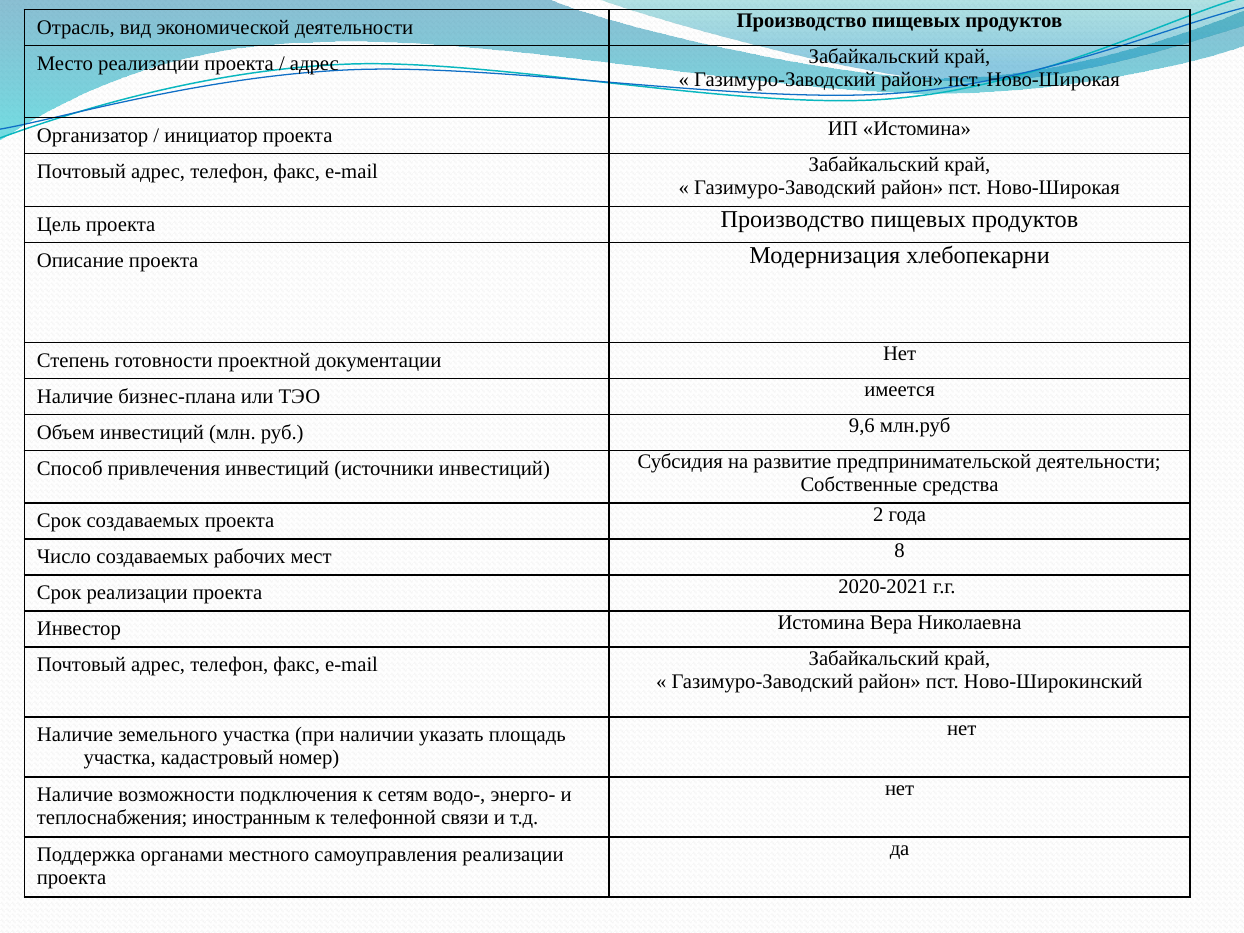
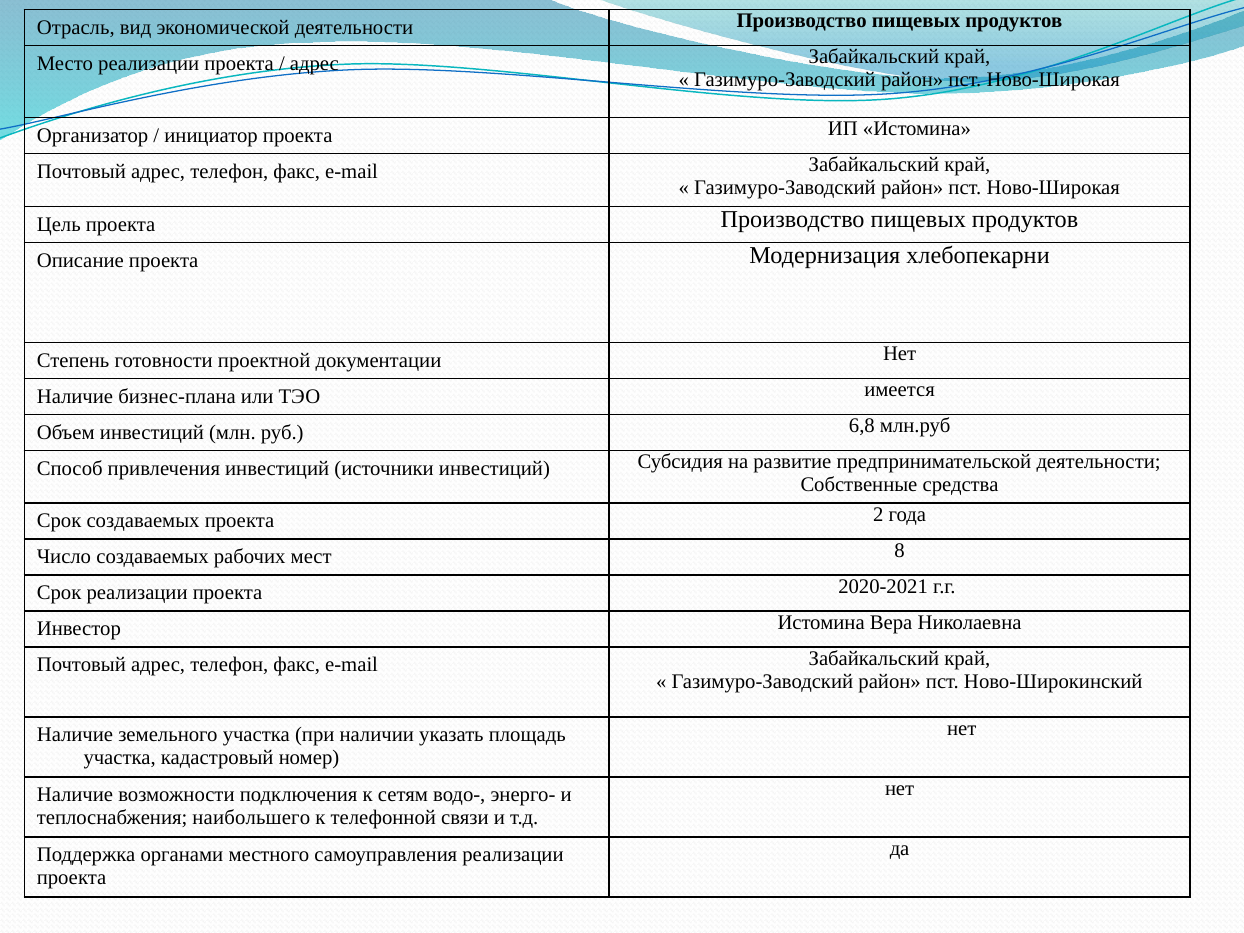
9,6: 9,6 -> 6,8 (862, 426)
иностранным: иностранным -> наибольшего (251, 818)
